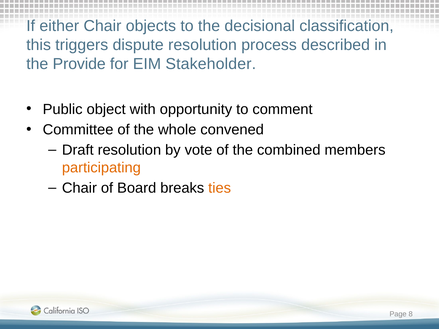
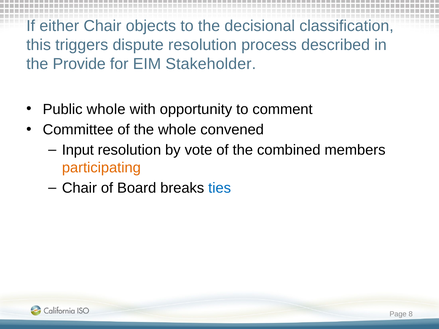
Public object: object -> whole (106, 109)
Draft: Draft -> Input (78, 150)
ties colour: orange -> blue (220, 188)
